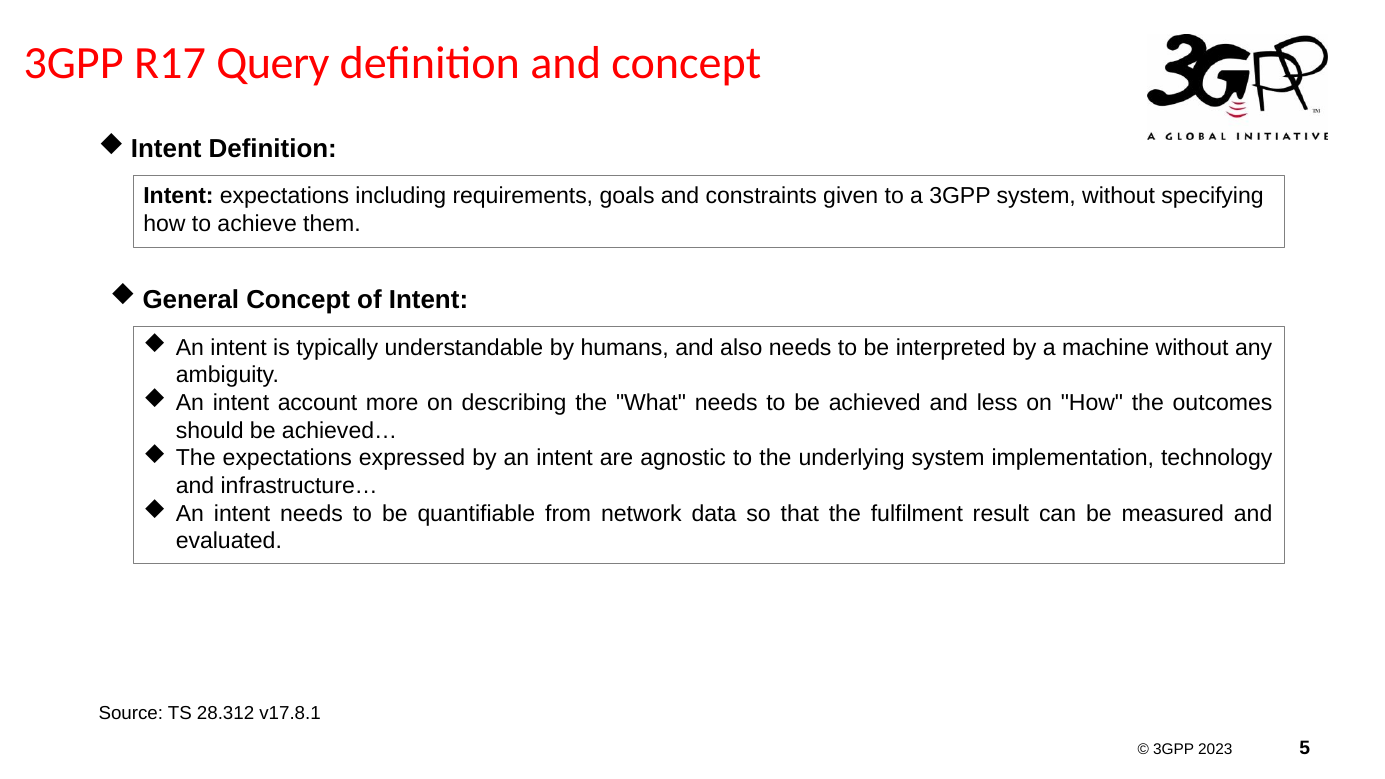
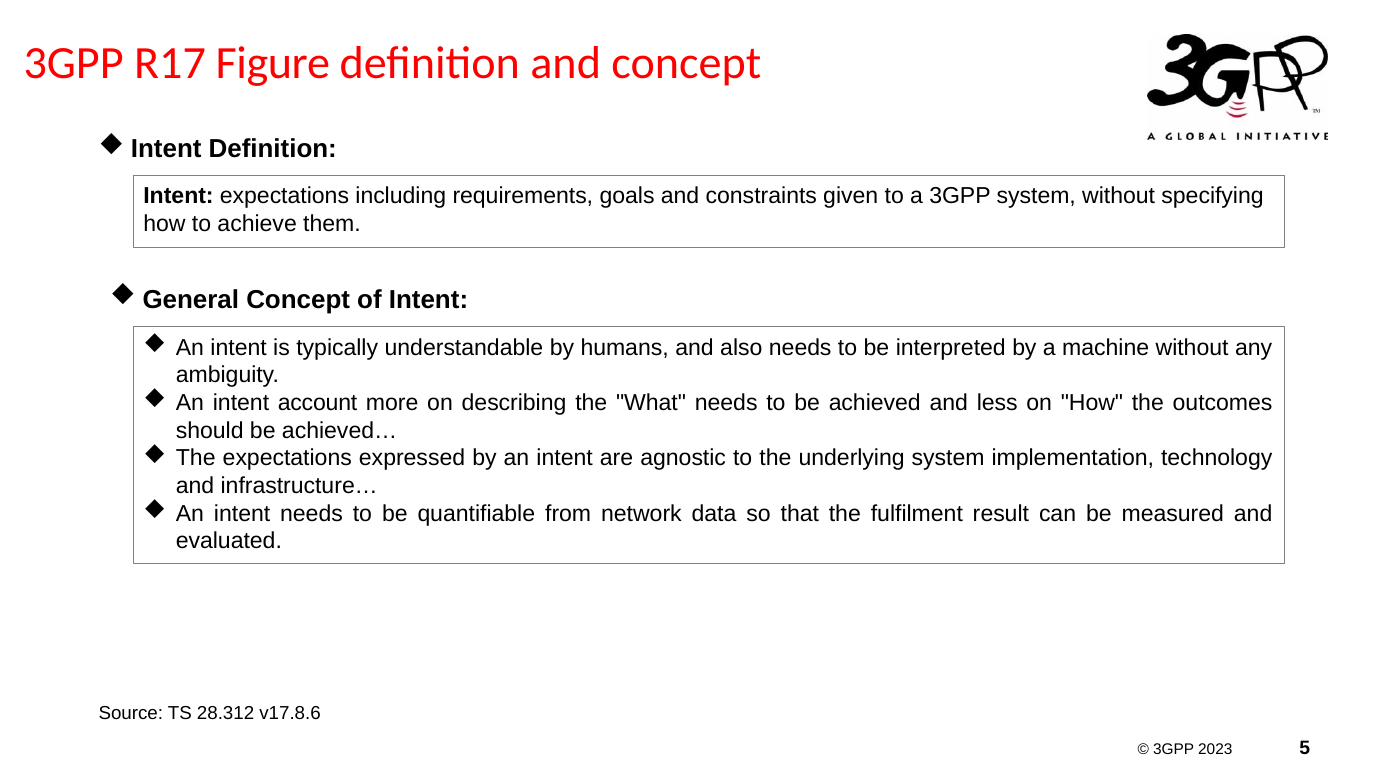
Query: Query -> Figure (273, 63)
v17.8.1: v17.8.1 -> v17.8.6 (290, 714)
